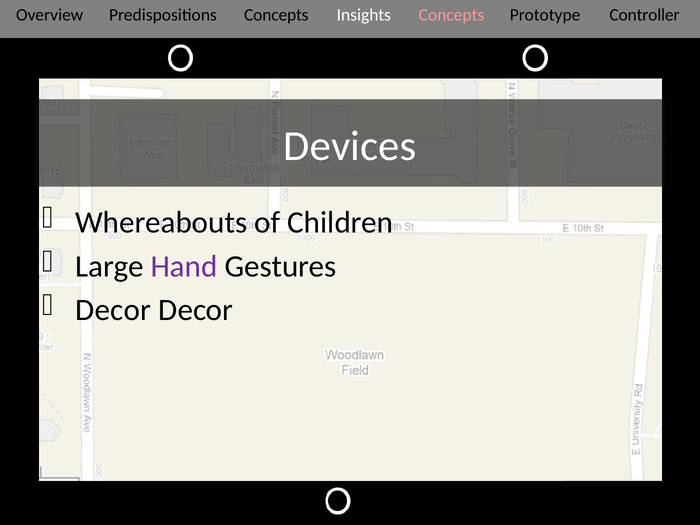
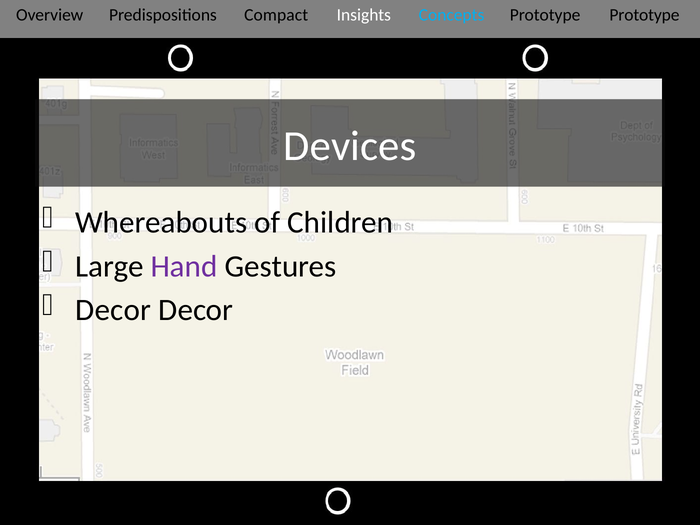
Predispositions Concepts: Concepts -> Compact (276, 15)
Concepts colour: pink -> light blue (452, 15)
Prototype Controller: Controller -> Prototype (644, 15)
